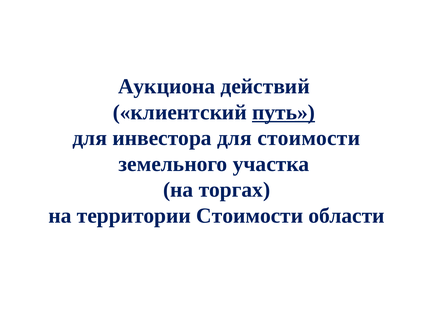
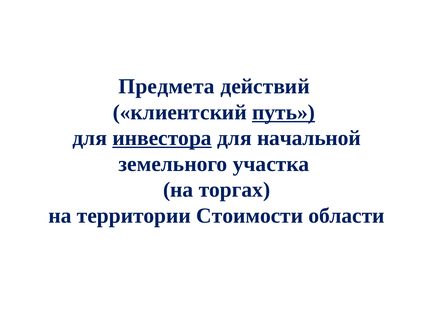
Аукциона: Аукциона -> Предмета (167, 86)
инвестора underline: none -> present (162, 138)
для стоимости: стоимости -> начальной (309, 138)
